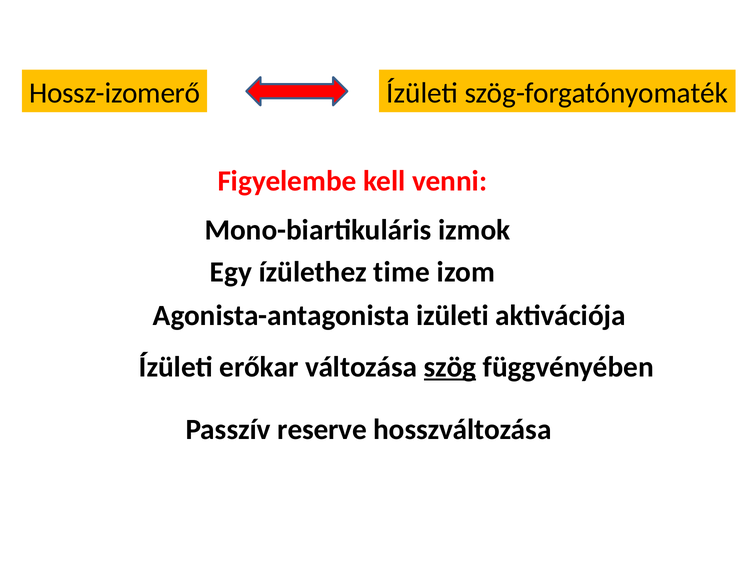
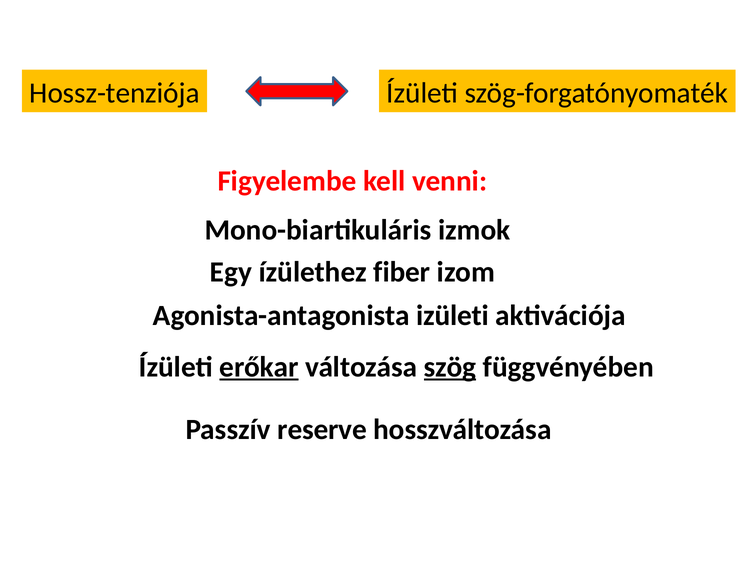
Hossz-izomerő: Hossz-izomerő -> Hossz-tenziója (115, 93)
time: time -> fiber (402, 273)
erőkar underline: none -> present (259, 367)
